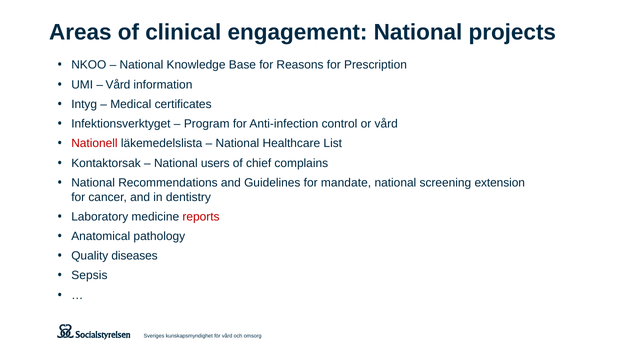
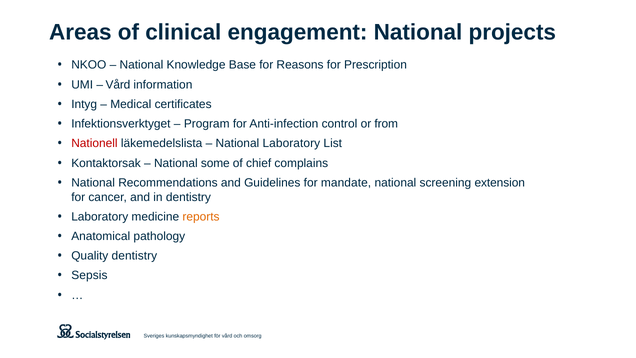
or vård: vård -> from (386, 124)
National Healthcare: Healthcare -> Laboratory (291, 143)
users: users -> some (215, 163)
reports colour: red -> orange (201, 217)
Quality diseases: diseases -> dentistry (134, 256)
